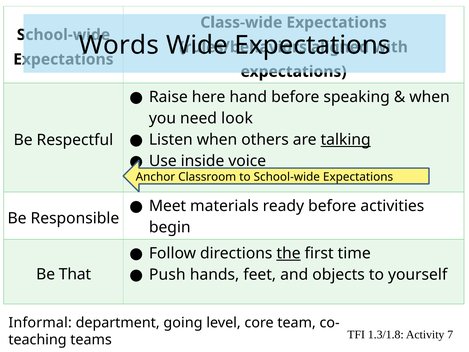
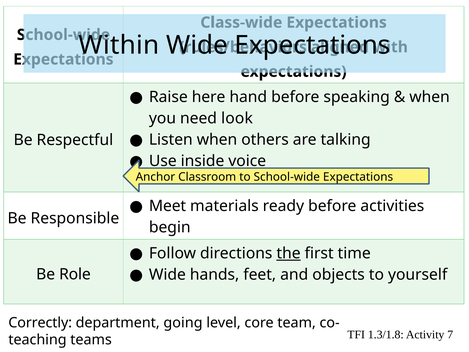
Words: Words -> Within (119, 45)
talking underline: present -> none (346, 140)
Push: Push -> Wide (167, 275)
That: That -> Role (75, 274)
Informal: Informal -> Correctly (40, 322)
